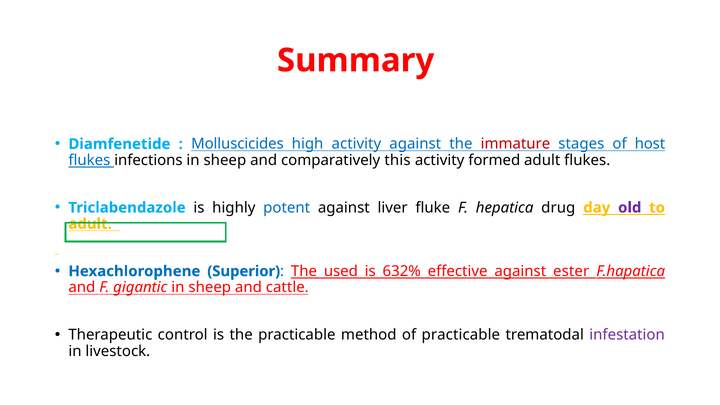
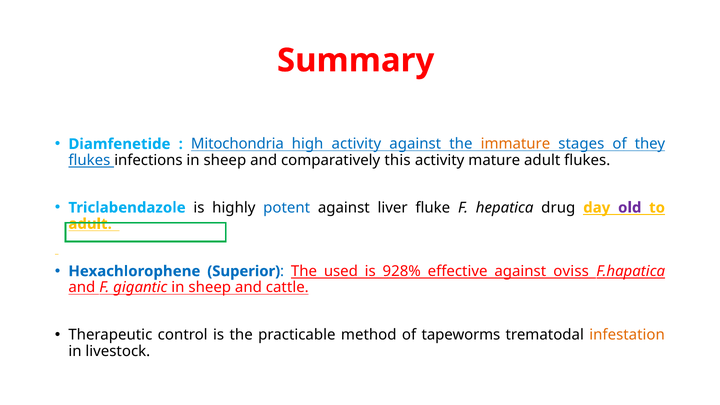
Molluscicides: Molluscicides -> Mitochondria (237, 144)
immature colour: red -> orange (515, 144)
host: host -> they (650, 144)
formed: formed -> mature (494, 160)
632%: 632% -> 928% (402, 271)
ester: ester -> oviss (571, 271)
of practicable: practicable -> tapeworms (461, 335)
infestation colour: purple -> orange (627, 335)
